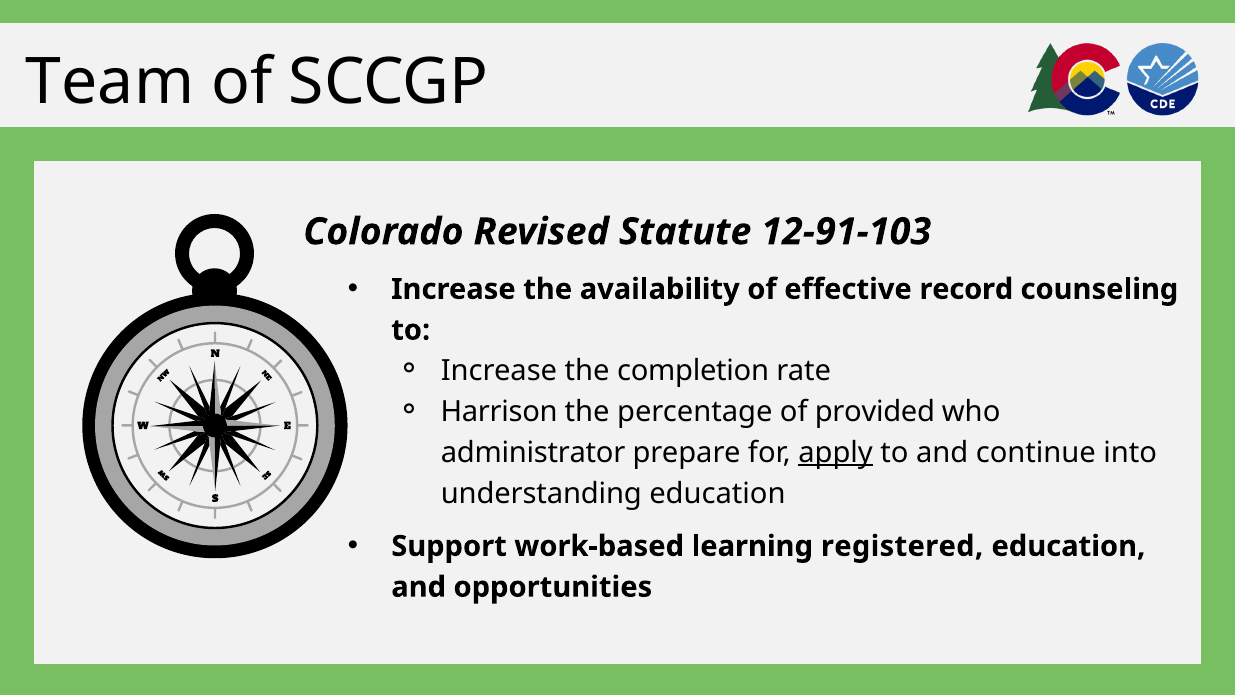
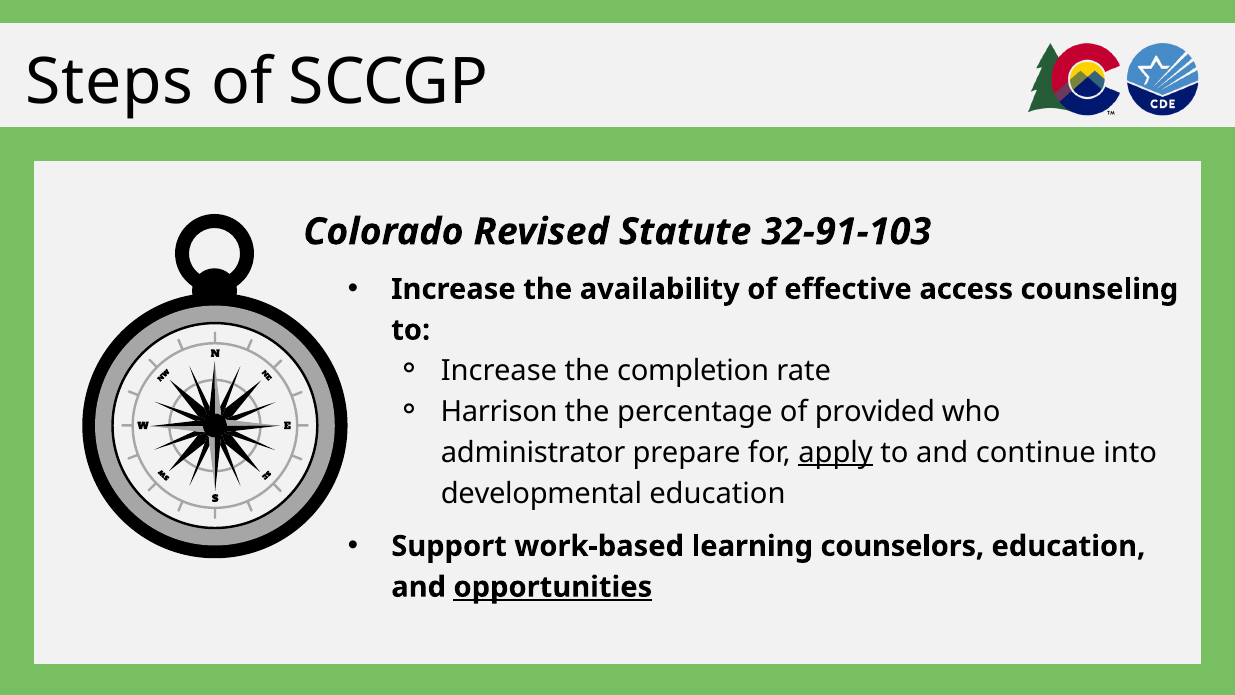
Team: Team -> Steps (110, 82)
12-91-103: 12-91-103 -> 32-91-103 (846, 232)
record: record -> access (966, 289)
understanding: understanding -> developmental (541, 493)
registered: registered -> counselors (902, 546)
opportunities underline: none -> present (553, 587)
